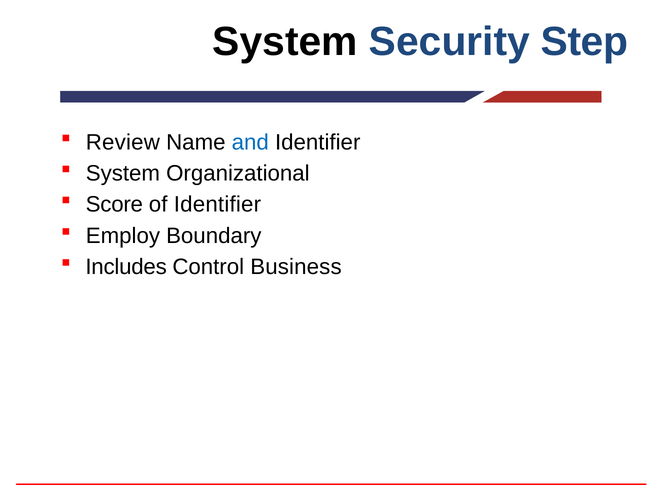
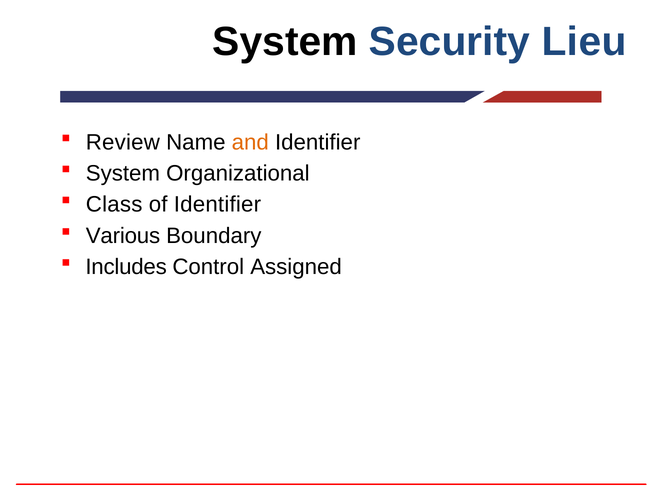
Step: Step -> Lieu (584, 42)
and colour: blue -> orange (250, 142)
Score: Score -> Class (114, 205)
Employ: Employ -> Various (123, 236)
Business: Business -> Assigned (296, 267)
